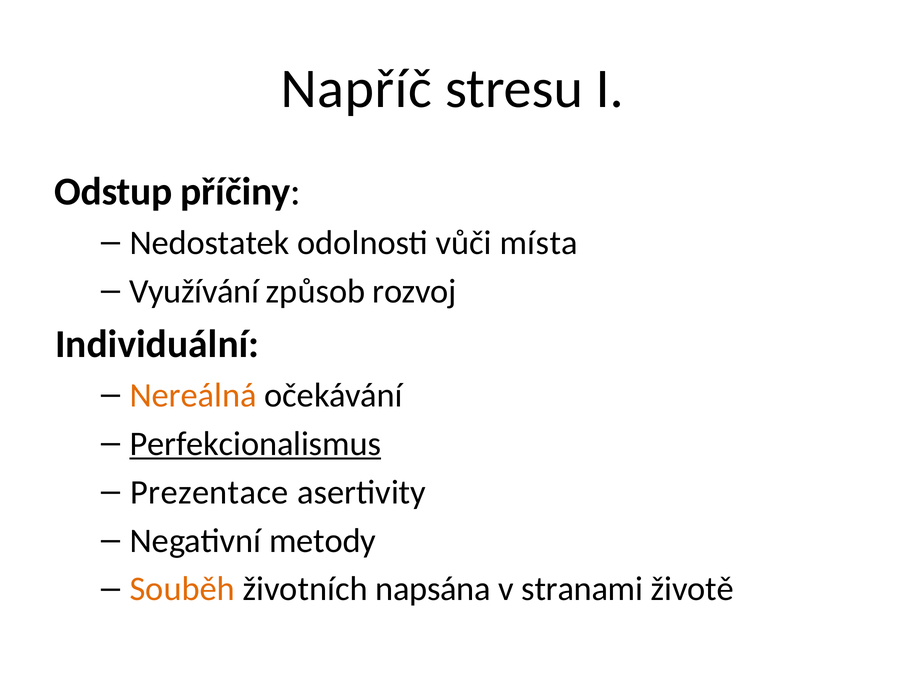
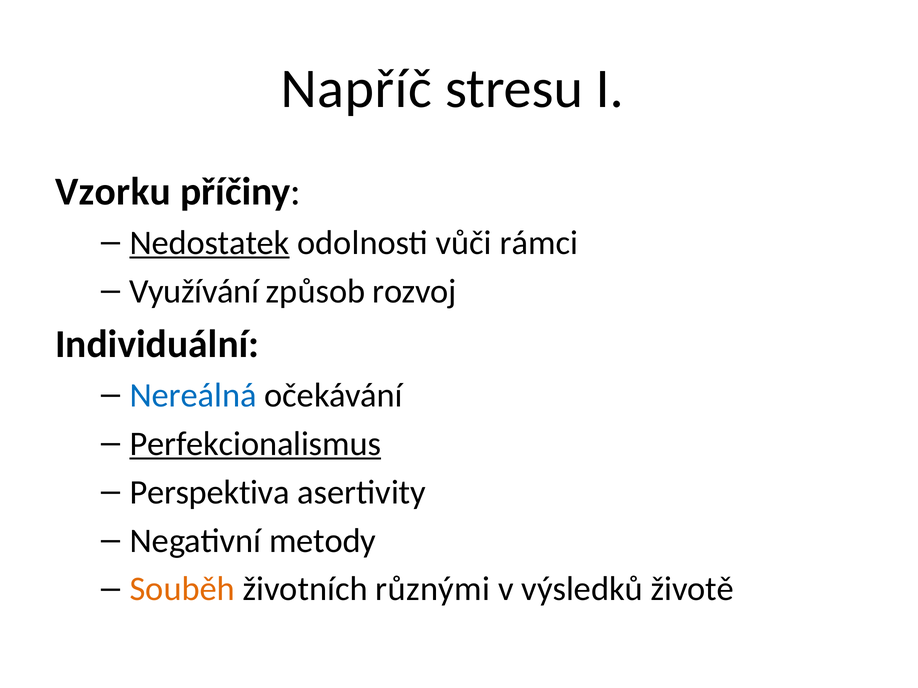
Odstup: Odstup -> Vzorku (113, 192)
Nedostatek underline: none -> present (210, 243)
místa: místa -> rámci (539, 243)
Nereálná colour: orange -> blue (193, 396)
Prezentace: Prezentace -> Perspektiva (210, 493)
napsána: napsána -> různými (433, 590)
stranami: stranami -> výsledků (582, 590)
